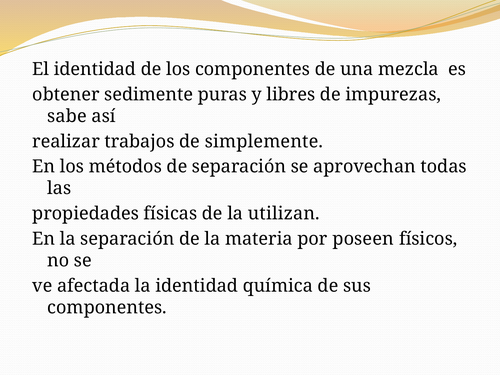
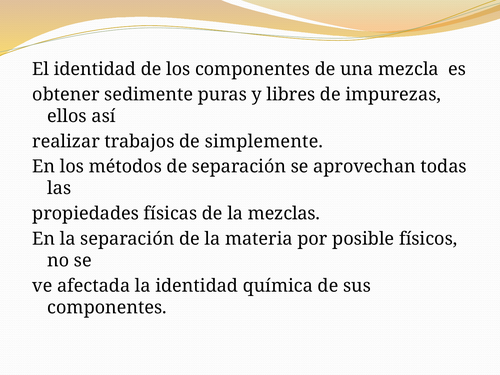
sabe: sabe -> ellos (67, 116)
utilizan: utilizan -> mezclas (284, 214)
poseen: poseen -> posible (363, 239)
